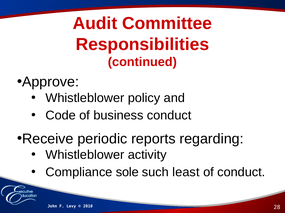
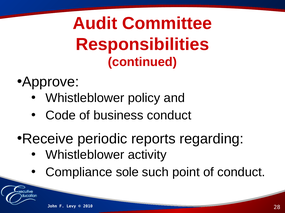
least: least -> point (186, 173)
